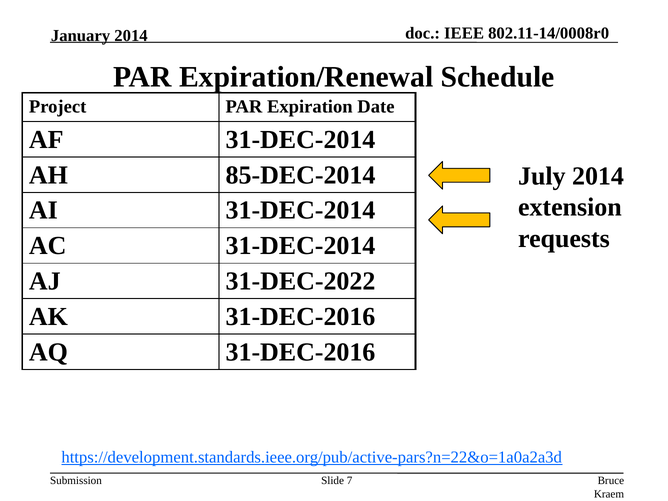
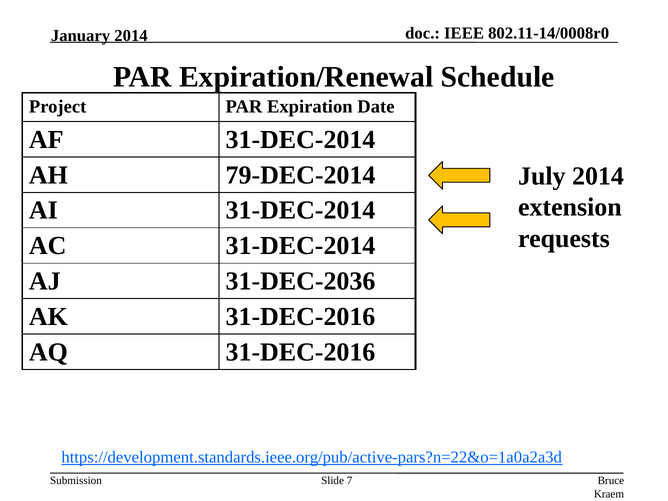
85-DEC-2014: 85-DEC-2014 -> 79-DEC-2014 (301, 175)
31-DEC-2022: 31-DEC-2022 -> 31-DEC-2036 (301, 281)
